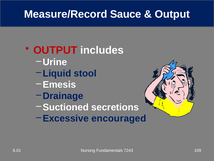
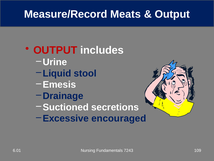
Sauce: Sauce -> Meats (126, 14)
